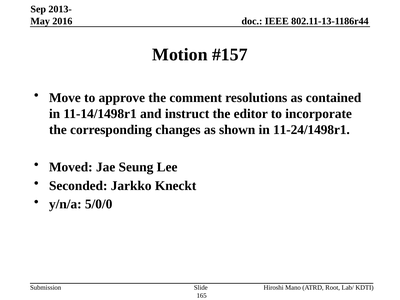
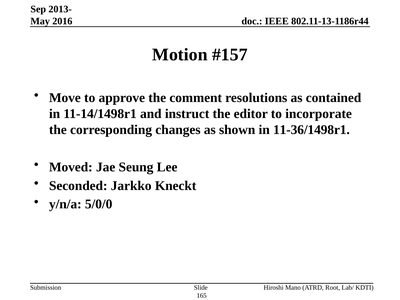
11-24/1498r1: 11-24/1498r1 -> 11-36/1498r1 (311, 130)
